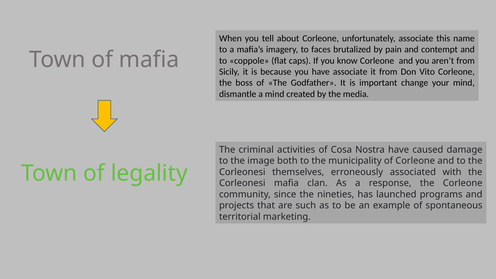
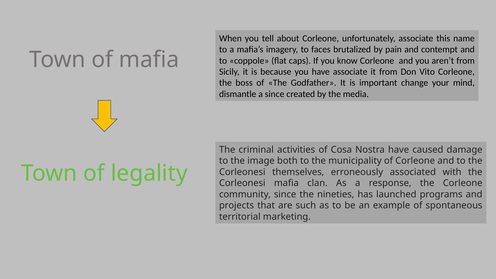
a mind: mind -> since (275, 94)
